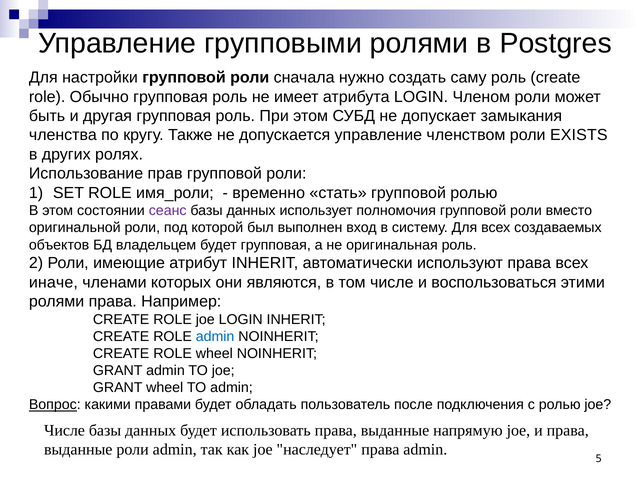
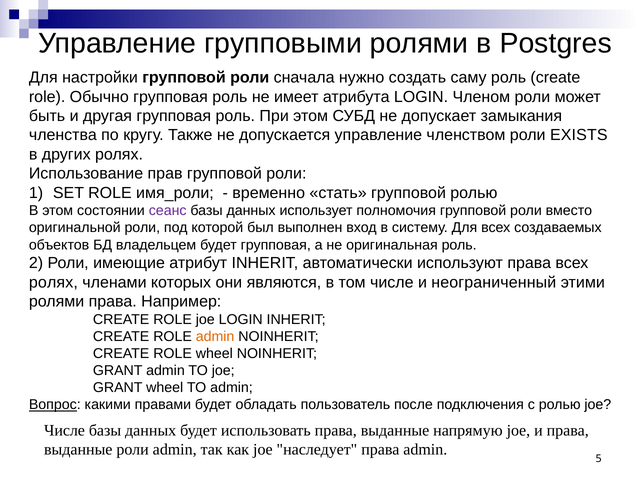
иначе: иначе -> ролях (53, 282)
воспользоваться: воспользоваться -> неограниченный (494, 282)
admin colour: blue -> orange (215, 337)
